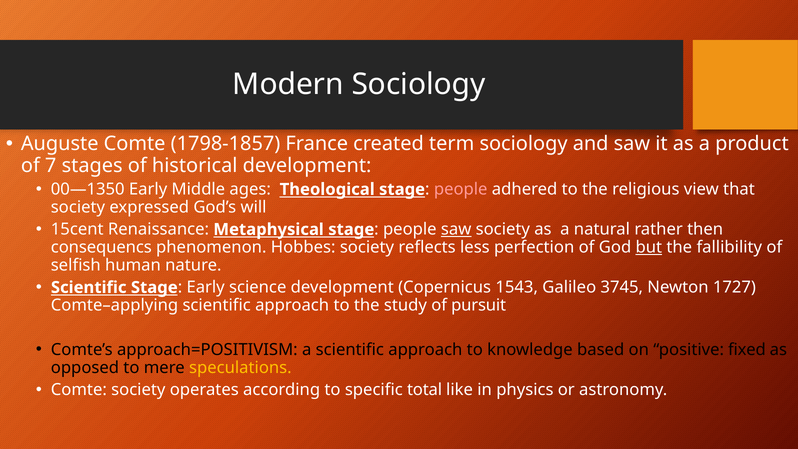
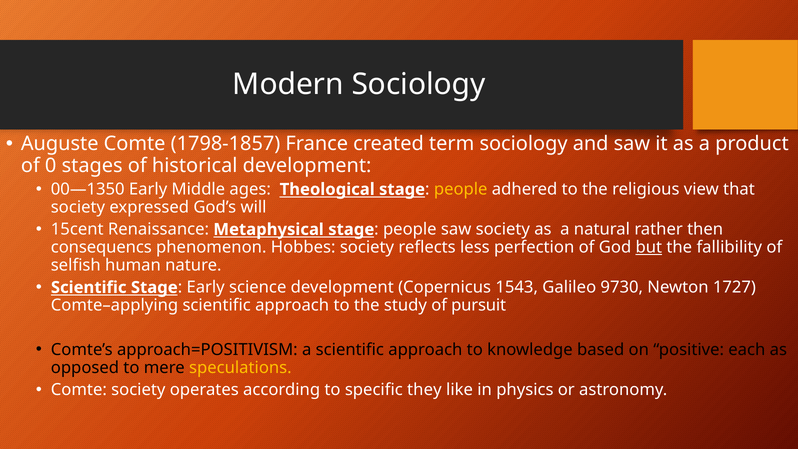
7: 7 -> 0 (51, 165)
people colour: pink -> yellow (461, 189)
saw underline: present -> none (456, 229)
3745: 3745 -> 9730 (622, 287)
fixed: fixed -> each (747, 350)
total: total -> they (424, 390)
